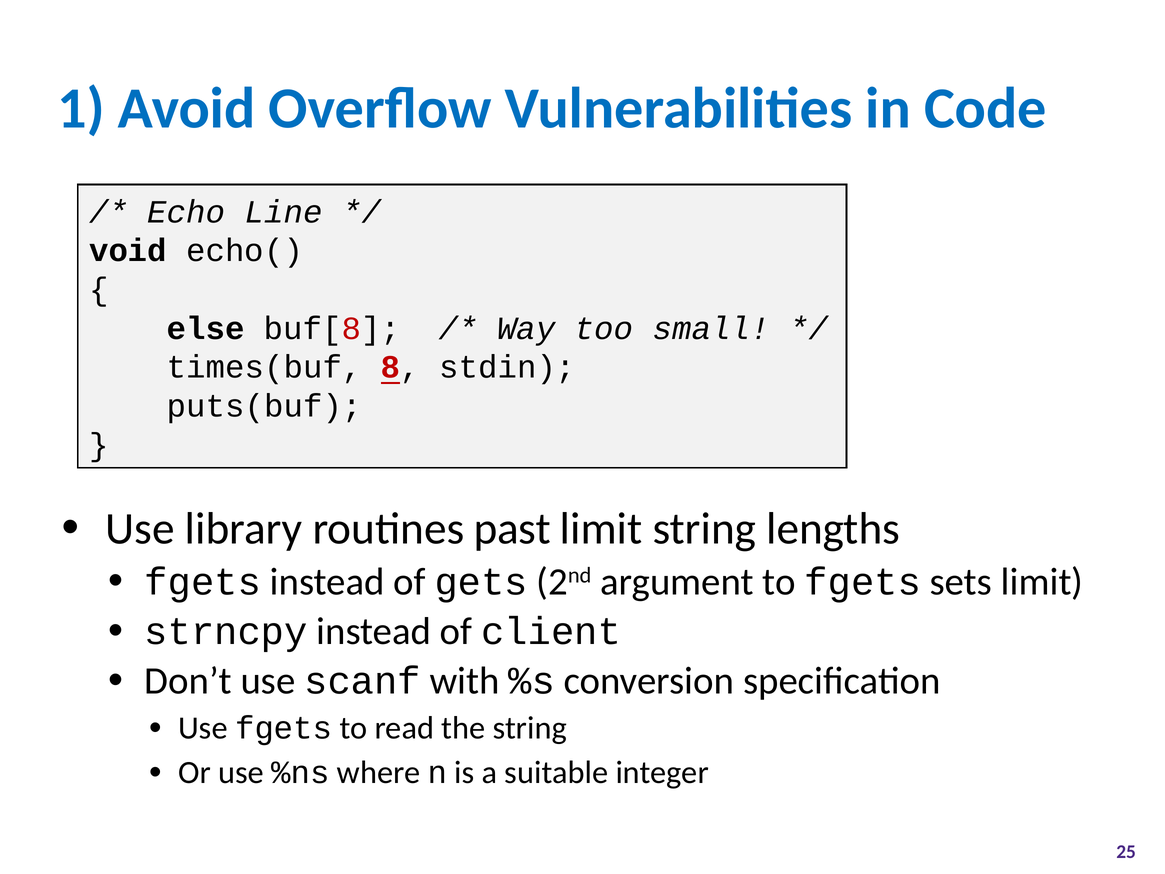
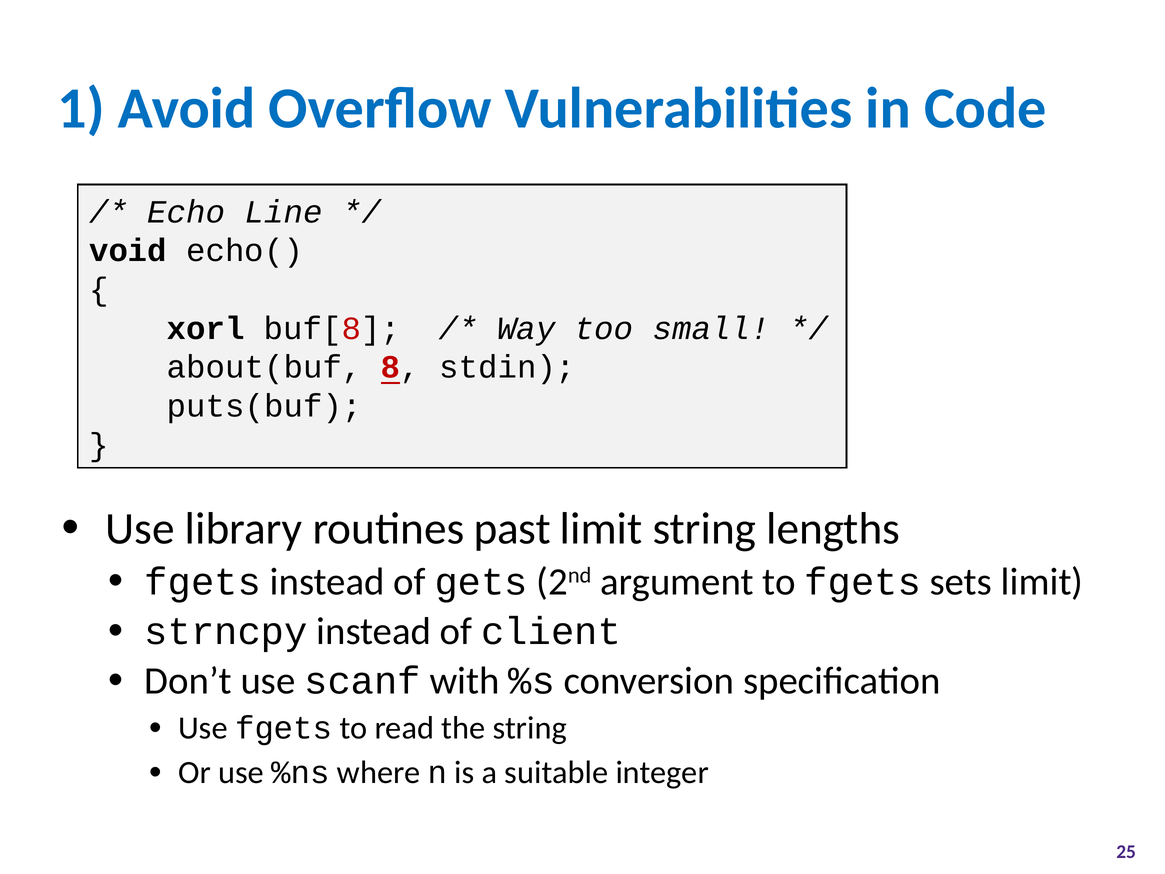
else: else -> xorl (206, 328)
times(buf: times(buf -> about(buf (264, 367)
